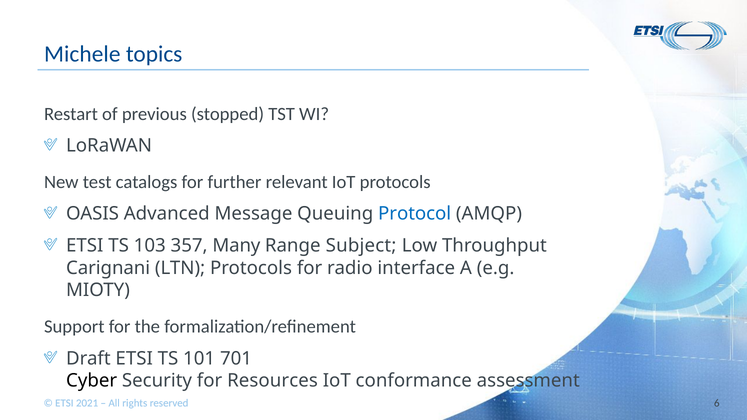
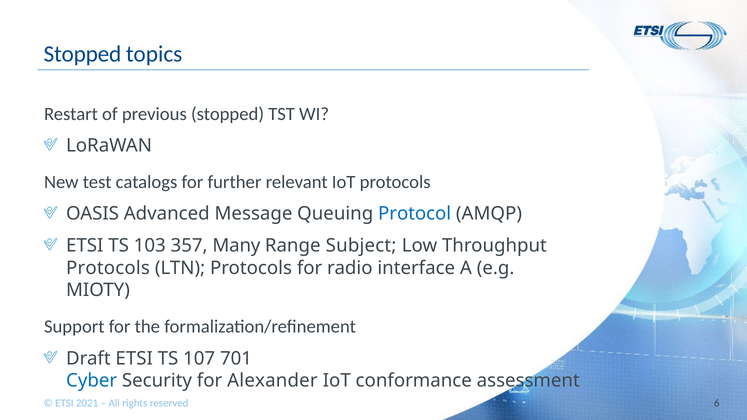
Michele: Michele -> Stopped (82, 54)
Carignani: Carignani -> Protocols (108, 268)
101: 101 -> 107 (199, 359)
Cyber colour: black -> blue (92, 381)
Resources: Resources -> Alexander (272, 381)
